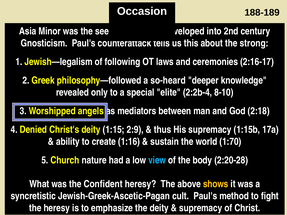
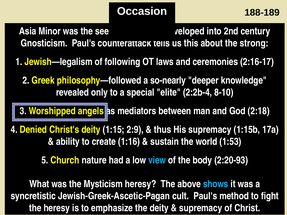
so-heard: so-heard -> so-nearly (168, 81)
1:70: 1:70 -> 1:53 (230, 142)
2:20-28: 2:20-28 -> 2:20-93 (231, 160)
Confident: Confident -> Mysticism (103, 184)
shows colour: yellow -> light blue (216, 184)
